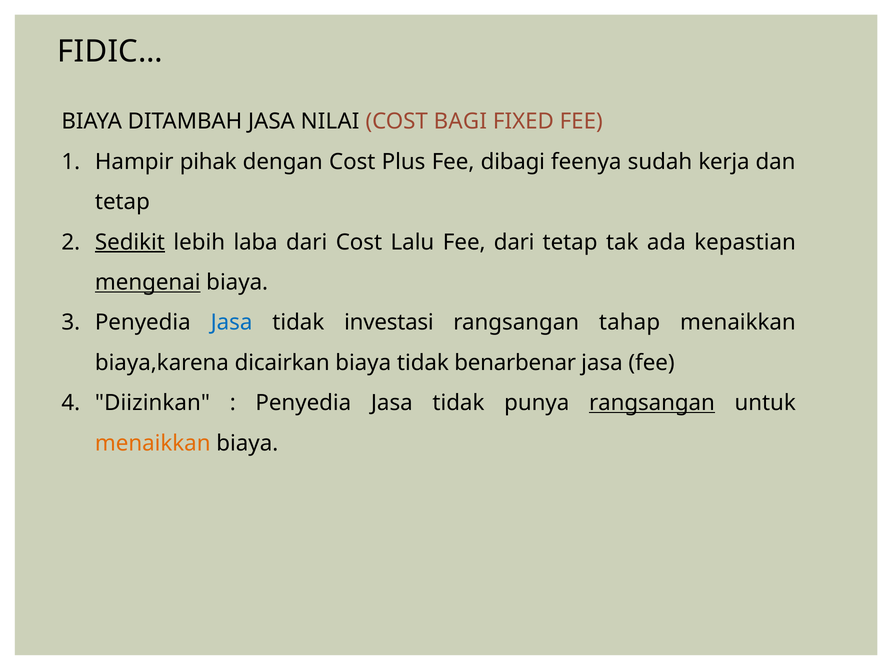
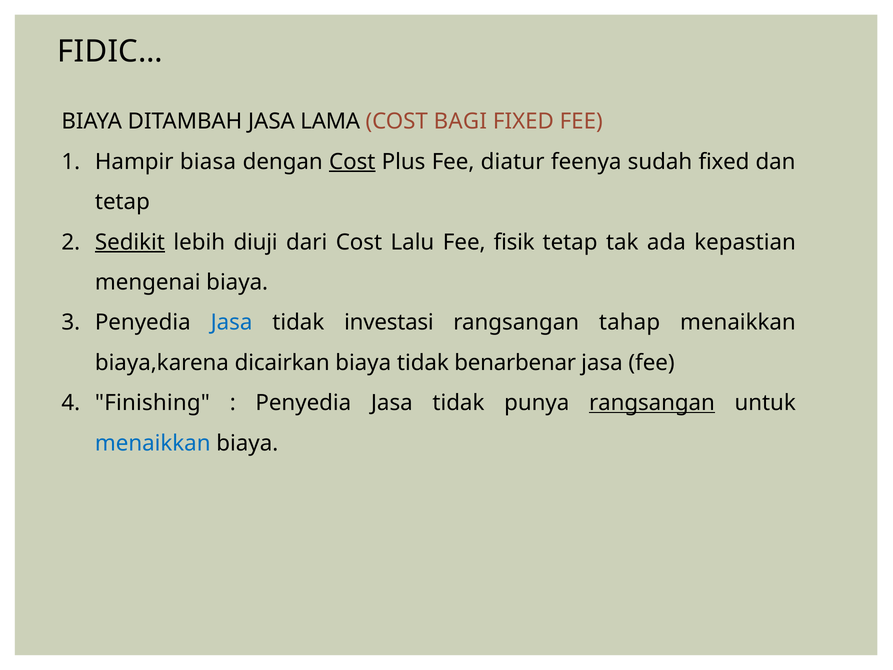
NILAI: NILAI -> LAMA (330, 121)
pihak: pihak -> biasa (208, 162)
Cost underline: none -> present (352, 162)
dibagi: dibagi -> diatur (513, 162)
sudah kerja: kerja -> fixed (724, 162)
laba: laba -> diuji (256, 242)
Fee dari: dari -> fisik (514, 242)
mengenai underline: present -> none (148, 282)
Diizinkan: Diizinkan -> Finishing (152, 403)
menaikkan colour: orange -> blue (153, 443)
